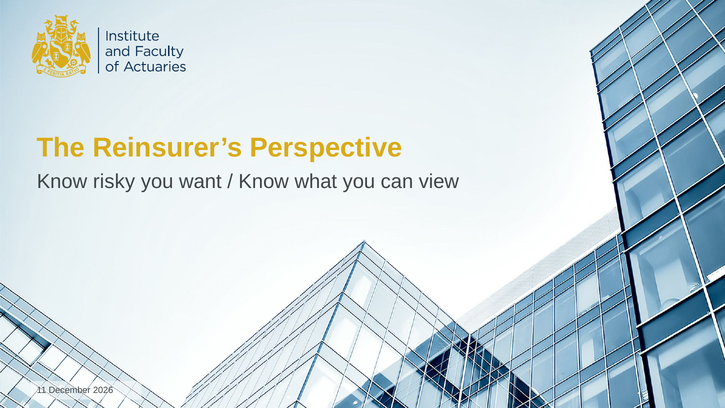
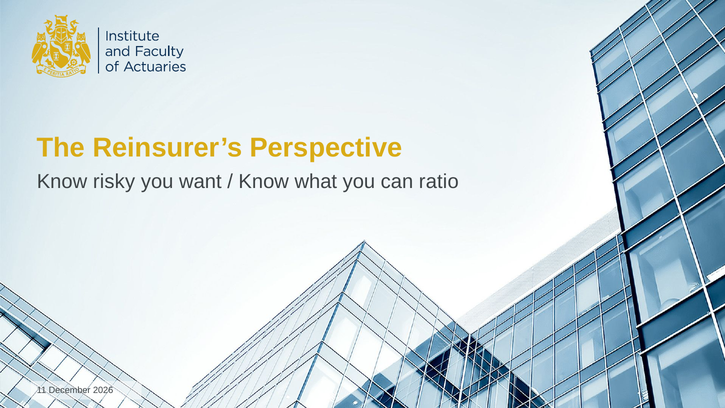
view: view -> ratio (439, 182)
